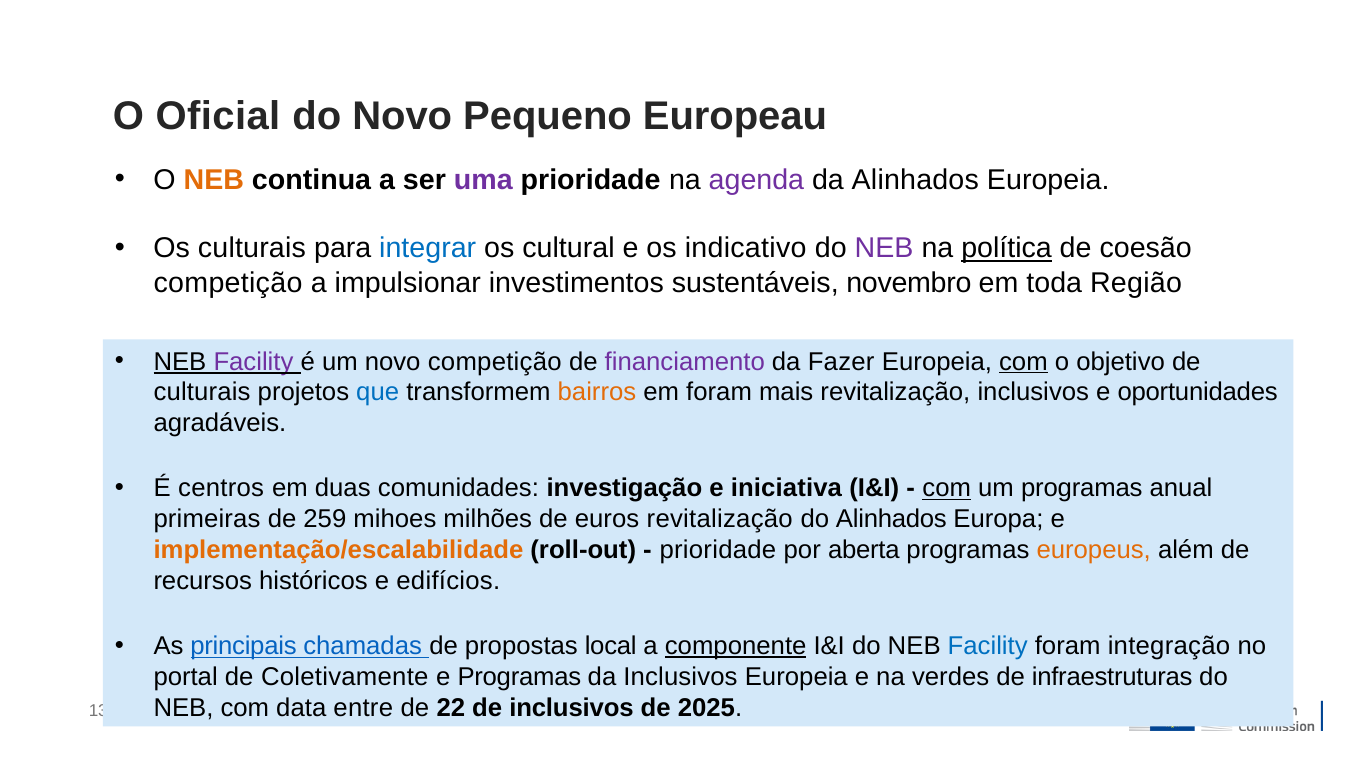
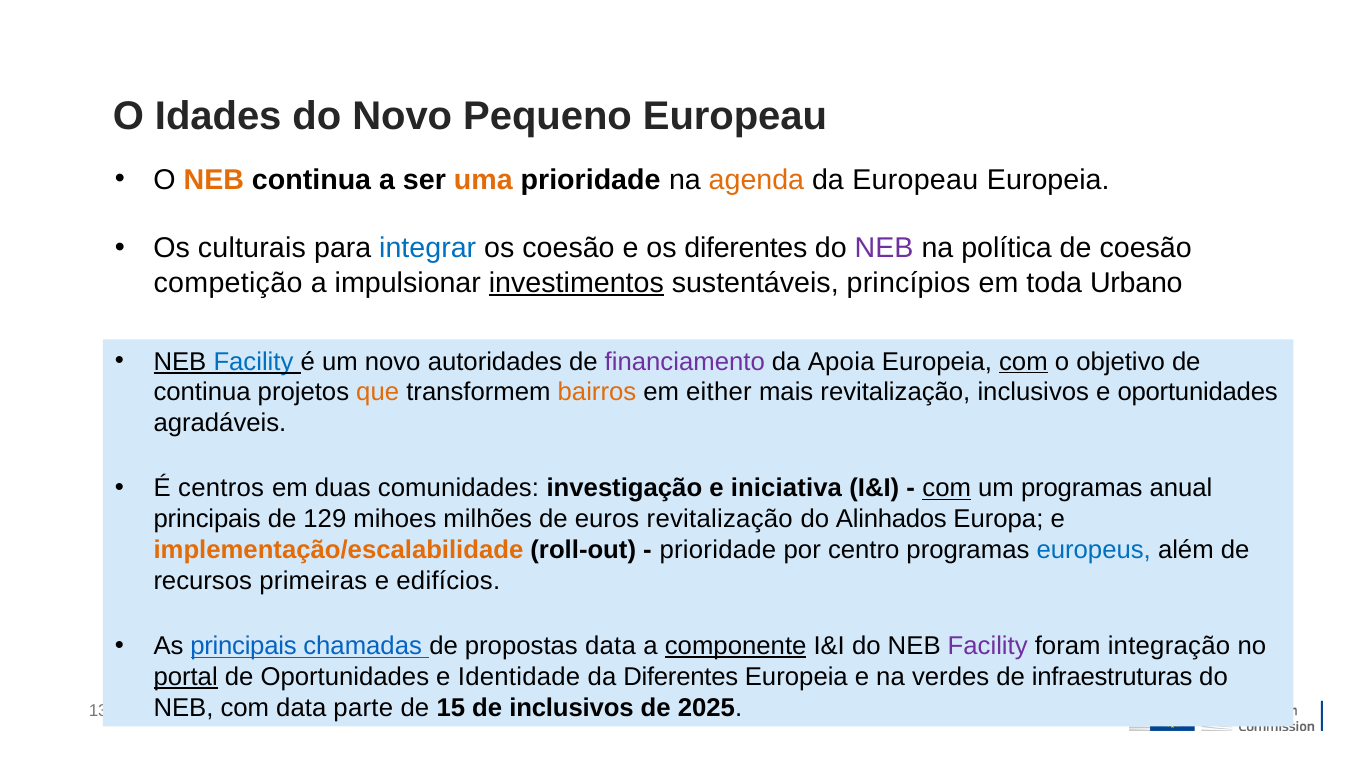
Oficial: Oficial -> Idades (218, 116)
uma colour: purple -> orange (483, 180)
agenda colour: purple -> orange (756, 180)
da Alinhados: Alinhados -> Europeau (915, 180)
os cultural: cultural -> coesão (569, 249)
os indicativo: indicativo -> diferentes (746, 249)
política underline: present -> none (1007, 249)
investimentos underline: none -> present (576, 283)
novembro: novembro -> princípios (909, 283)
Região: Região -> Urbano (1136, 283)
Facility colour: purple -> blue (253, 362)
novo competição: competição -> autoridades (495, 362)
Fazer: Fazer -> Apoia (841, 362)
culturais: culturais -> continua (202, 393)
que colour: blue -> orange (378, 393)
em foram: foram -> either (719, 393)
primeiras: primeiras -> principais (207, 520)
259: 259 -> 129 (325, 520)
aberta: aberta -> centro (864, 551)
europeus colour: orange -> blue (1094, 551)
históricos: históricos -> primeiras (313, 581)
propostas local: local -> data (610, 647)
Facility colour: blue -> purple (988, 647)
portal underline: none -> present (186, 678)
de Coletivamente: Coletivamente -> Oportunidades (345, 678)
e Programas: Programas -> Identidade (519, 678)
da Inclusivos: Inclusivos -> Diferentes (681, 678)
entre: entre -> parte (363, 708)
22: 22 -> 15 (451, 708)
